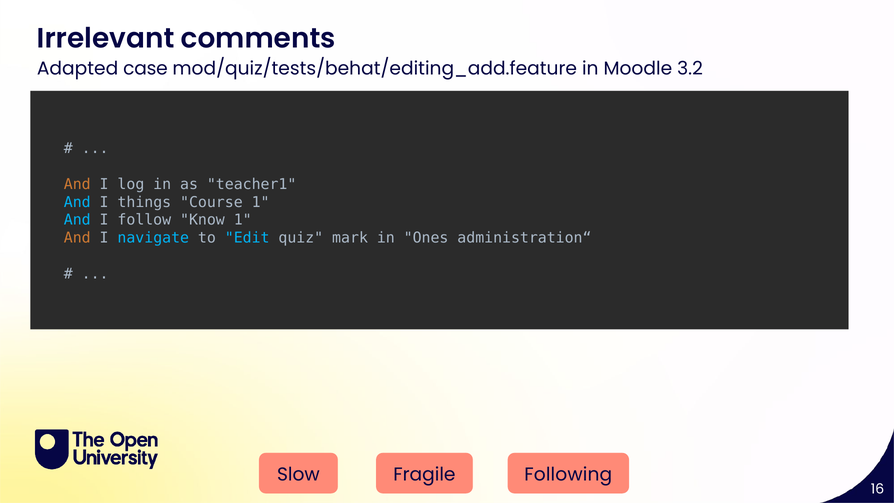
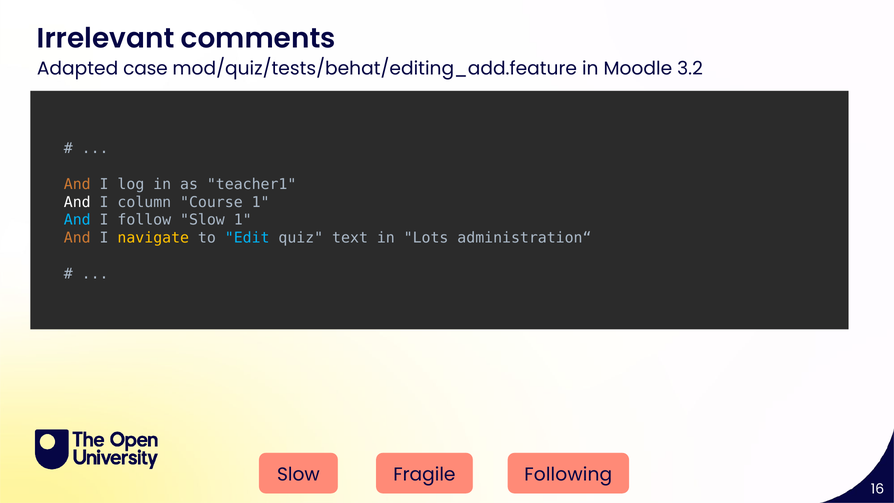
And colour: light blue -> white (77, 202)
things: things -> column (144, 202)
follow Know: Know -> Slow (202, 220)
navigate colour: light blue -> yellow (153, 238)
mark: mark -> text (350, 238)
Ones: Ones -> Lots (426, 238)
